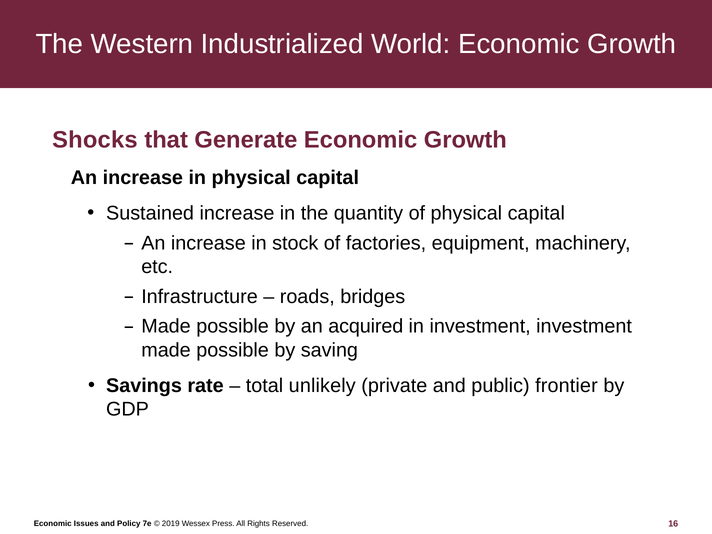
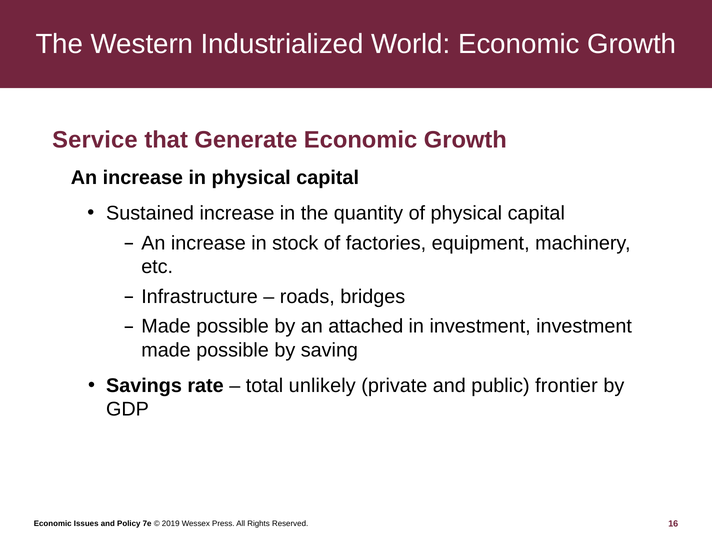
Shocks: Shocks -> Service (95, 140)
acquired: acquired -> attached (366, 326)
